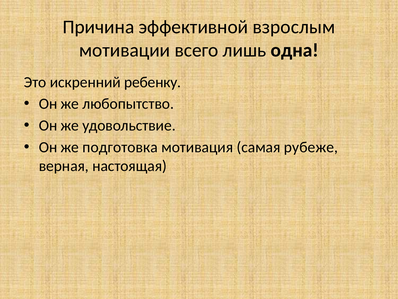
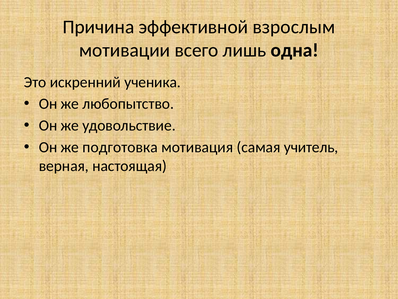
ребенку: ребенку -> ученика (153, 82)
рубеже: рубеже -> учитель (311, 147)
